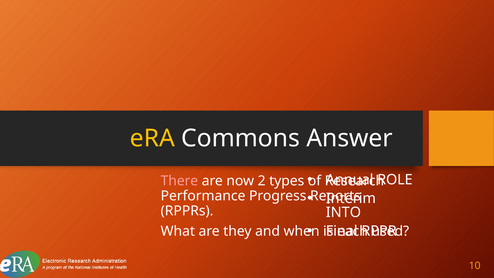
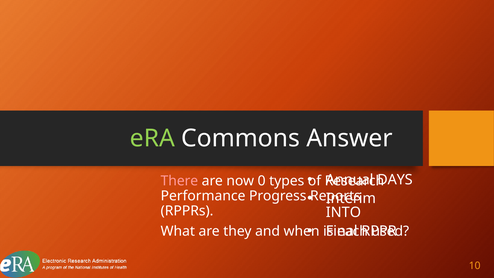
eRA colour: yellow -> light green (152, 138)
ROLE: ROLE -> DAYS (395, 180)
2: 2 -> 0 (262, 181)
